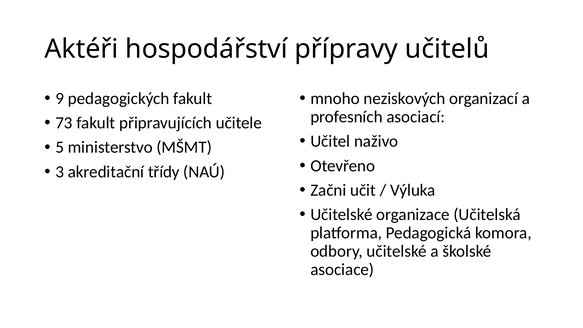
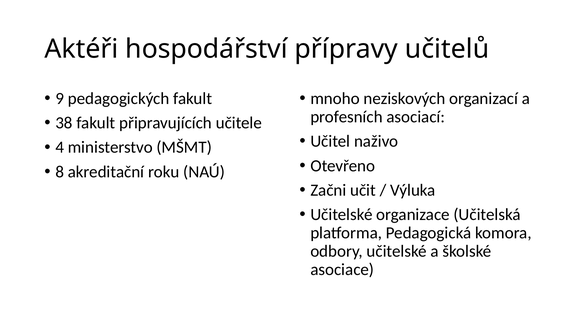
73: 73 -> 38 (64, 123)
5: 5 -> 4 (60, 147)
3: 3 -> 8 (60, 172)
třídy: třídy -> roku (164, 172)
